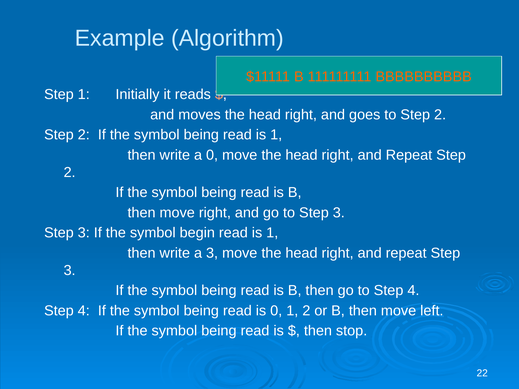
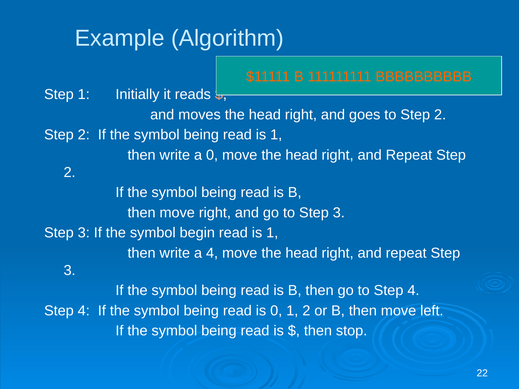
a 3: 3 -> 4 (212, 253)
